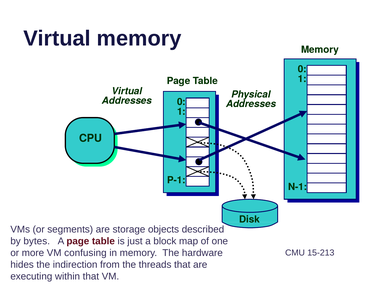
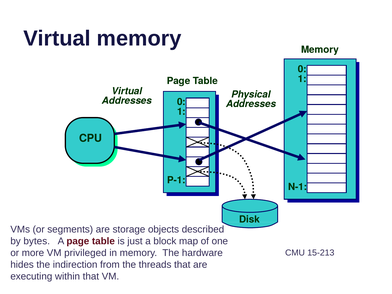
confusing: confusing -> privileged (85, 253)
